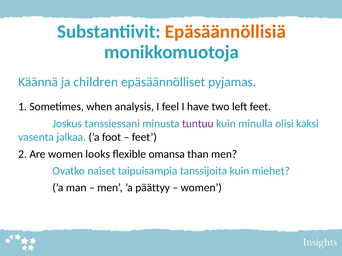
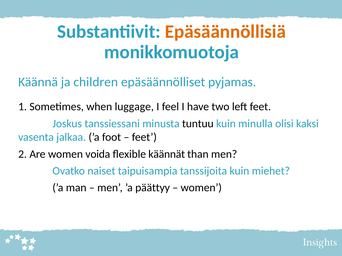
analysis: analysis -> luggage (134, 107)
tuntuu colour: purple -> black (198, 124)
looks: looks -> voida (98, 154)
omansa: omansa -> käännät (167, 154)
